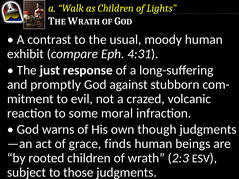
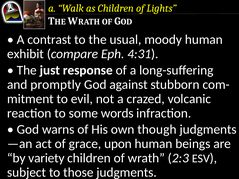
moral: moral -> words (117, 113)
finds: finds -> upon (118, 144)
rooted: rooted -> variety (46, 158)
